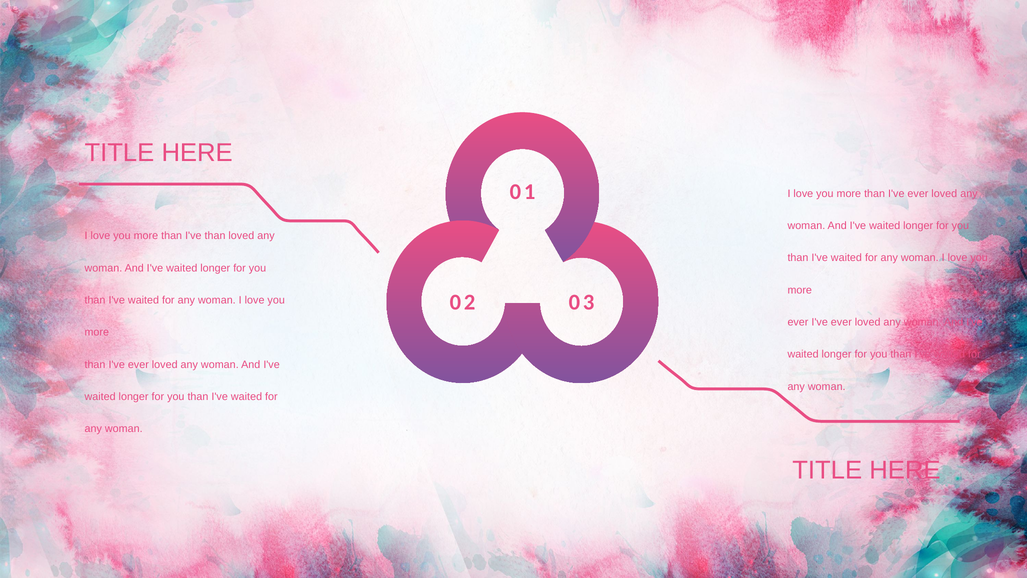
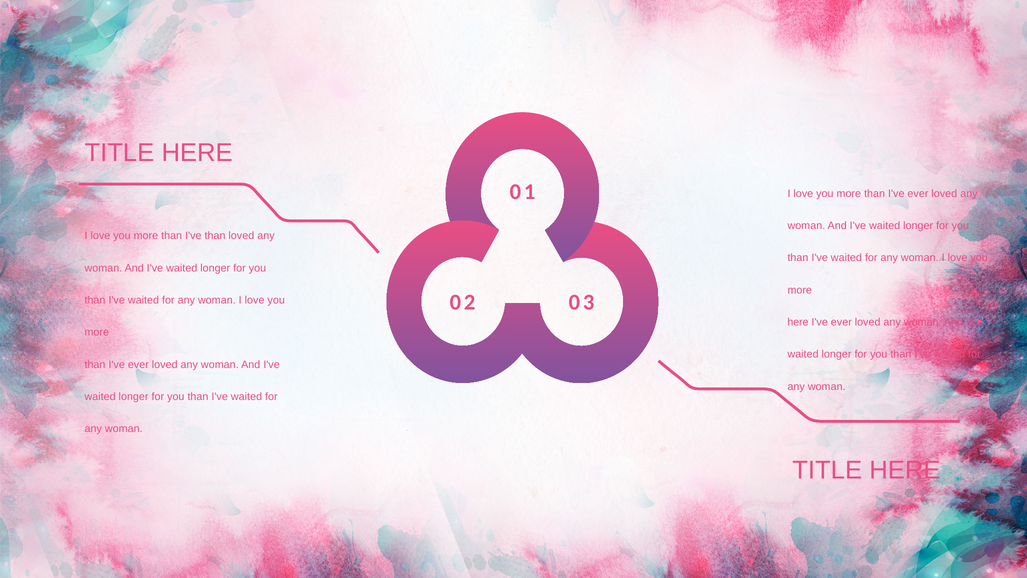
ever: ever -> here (798, 322)
